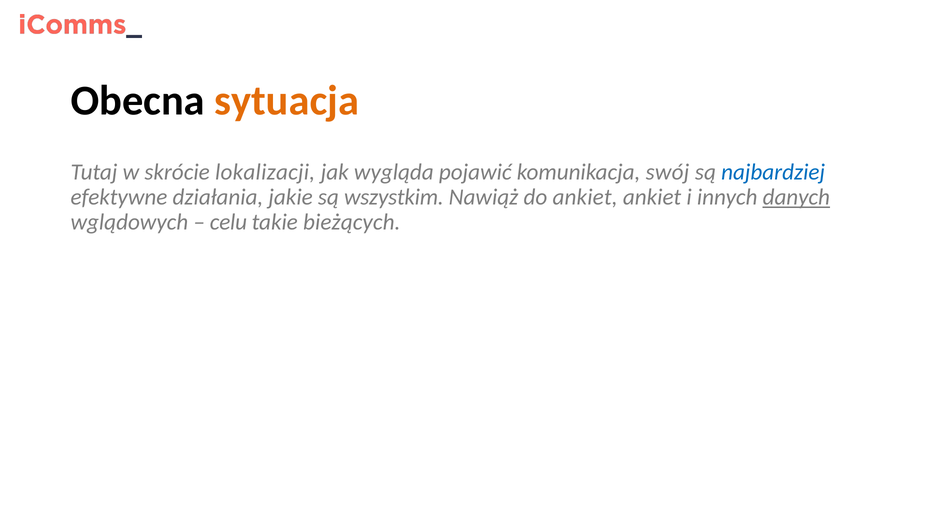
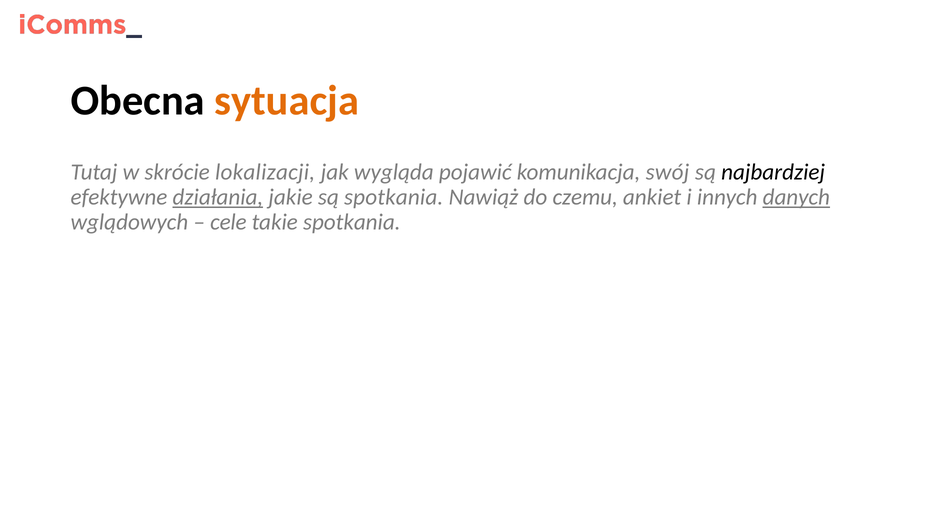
najbardziej colour: blue -> black (773, 172)
działania underline: none -> present (218, 197)
są wszystkim: wszystkim -> spotkania (394, 197)
do ankiet: ankiet -> czemu (585, 197)
celu: celu -> cele (228, 222)
takie bieżących: bieżących -> spotkania (352, 222)
